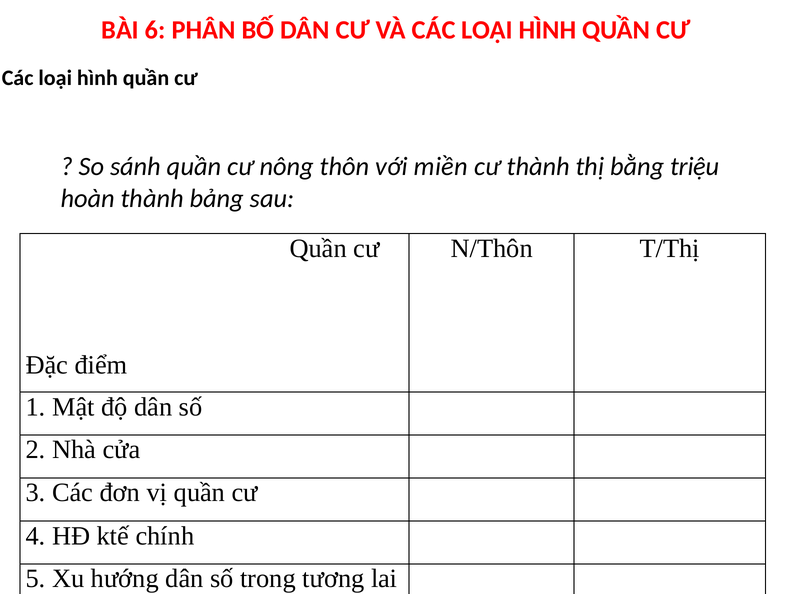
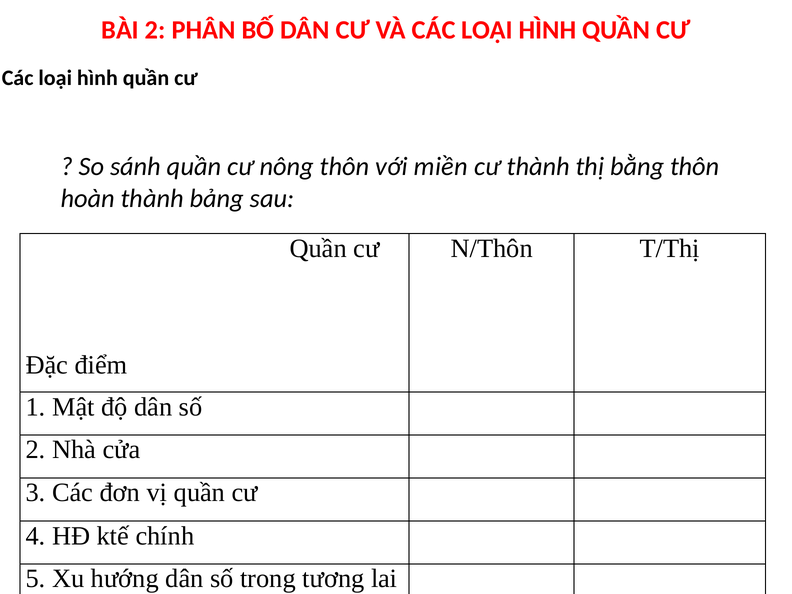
BÀI 6: 6 -> 2 (155, 30)
bằng triệu: triệu -> thôn (695, 167)
